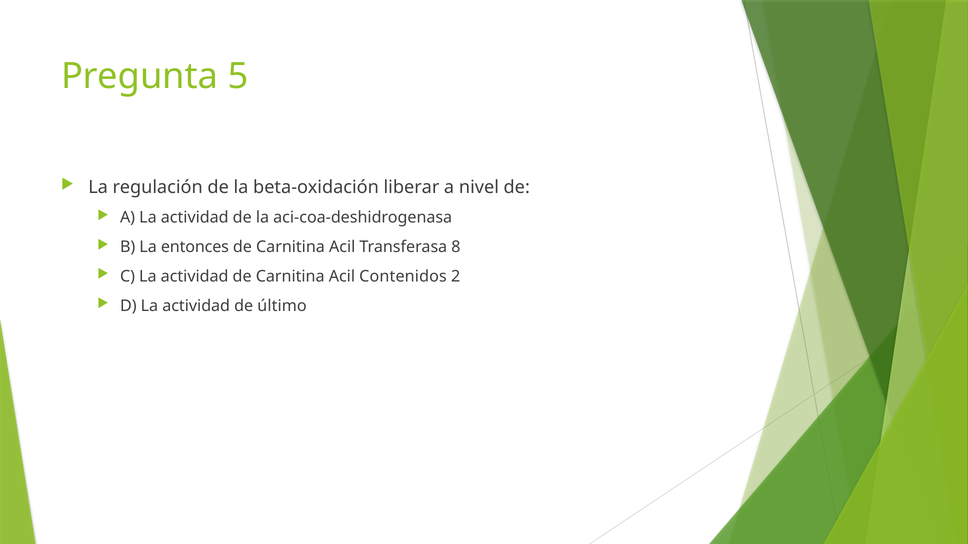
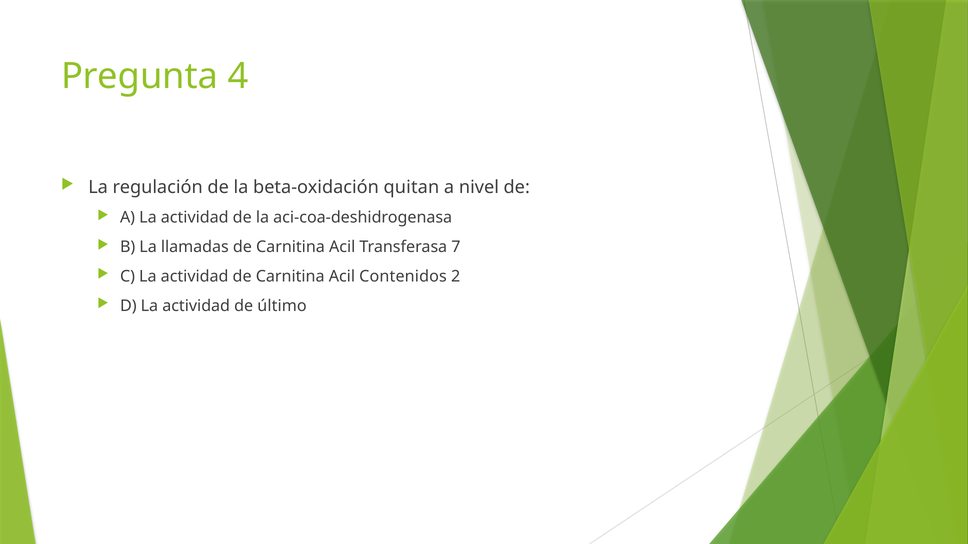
5: 5 -> 4 (238, 76)
liberar: liberar -> quitan (411, 187)
entonces: entonces -> llamadas (195, 247)
8: 8 -> 7 (456, 247)
